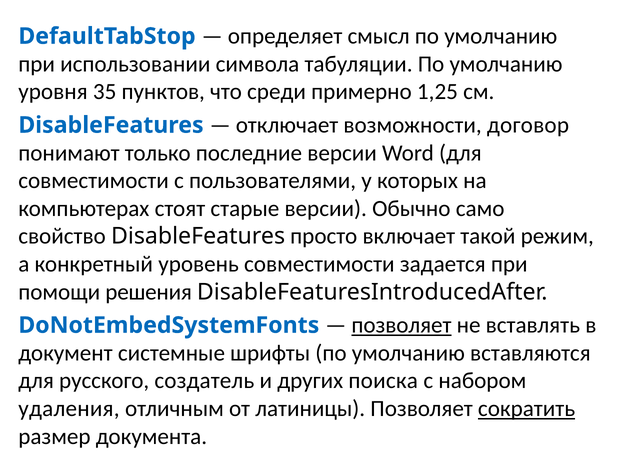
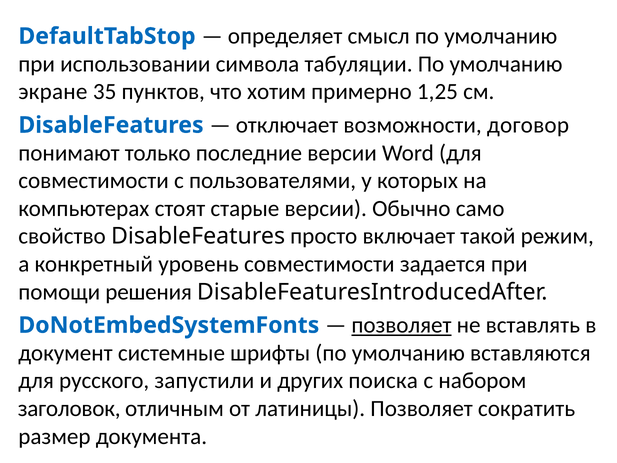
уровня: уровня -> экране (53, 92)
среди: среди -> хотим (277, 92)
создатель: создатель -> запустили (204, 381)
удаления: удаления -> заголовок (69, 408)
сократить underline: present -> none (527, 408)
